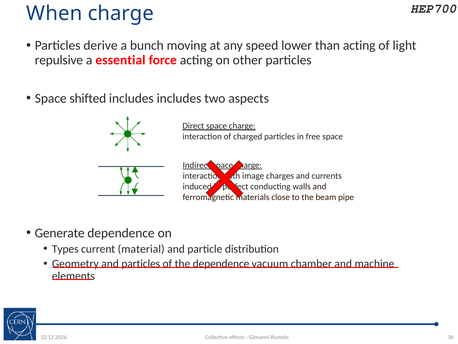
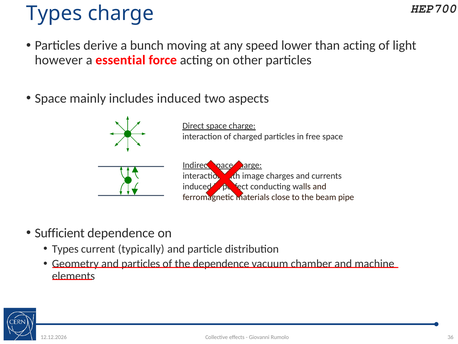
When: When -> Types (54, 13)
repulsive: repulsive -> however (59, 60)
shifted: shifted -> mainly (88, 98)
includes includes: includes -> induced (179, 98)
Generate: Generate -> Sufficient (60, 233)
material: material -> typically (141, 249)
